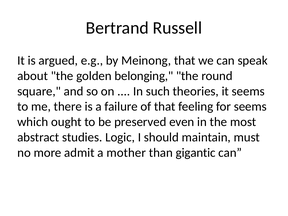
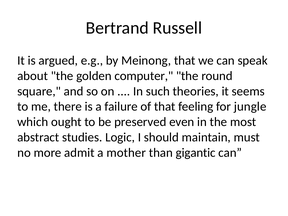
belonging: belonging -> computer (144, 76)
for seems: seems -> jungle (250, 107)
